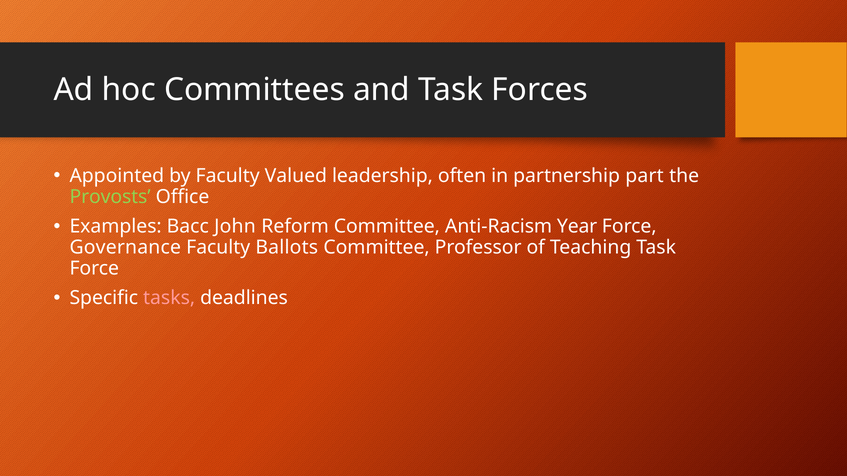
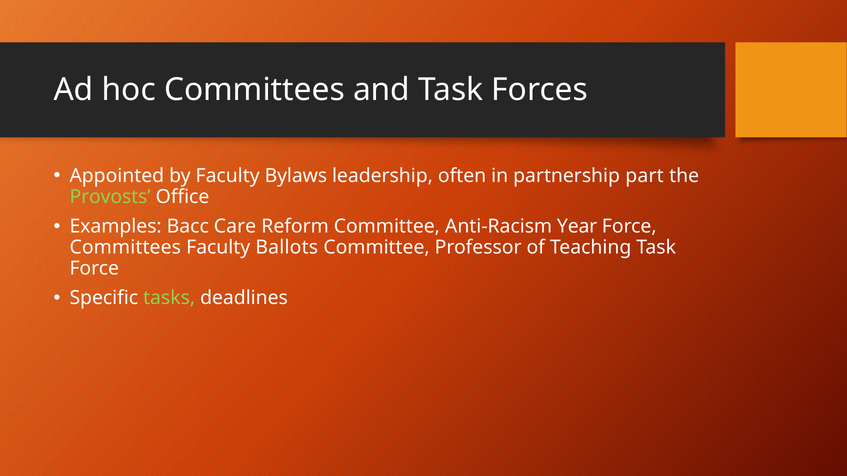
Valued: Valued -> Bylaws (296, 176)
John: John -> Care (235, 227)
Governance: Governance -> Committees (125, 247)
tasks colour: pink -> light green (169, 298)
